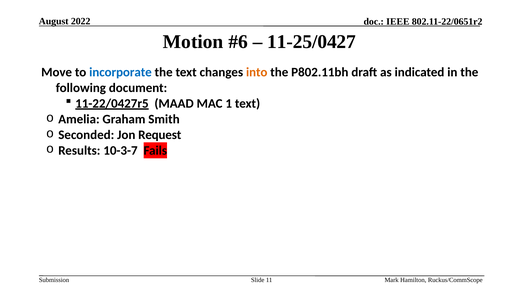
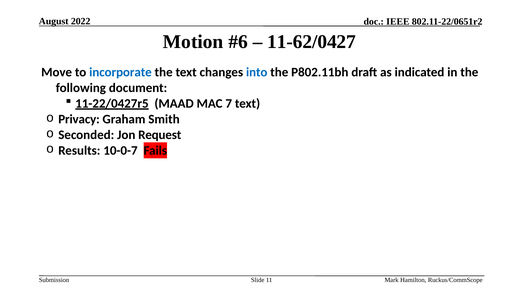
11-25/0427: 11-25/0427 -> 11-62/0427 (312, 42)
into colour: orange -> blue (257, 72)
1: 1 -> 7 (229, 103)
Amelia: Amelia -> Privacy (79, 119)
10-3-7: 10-3-7 -> 10-0-7 (120, 150)
